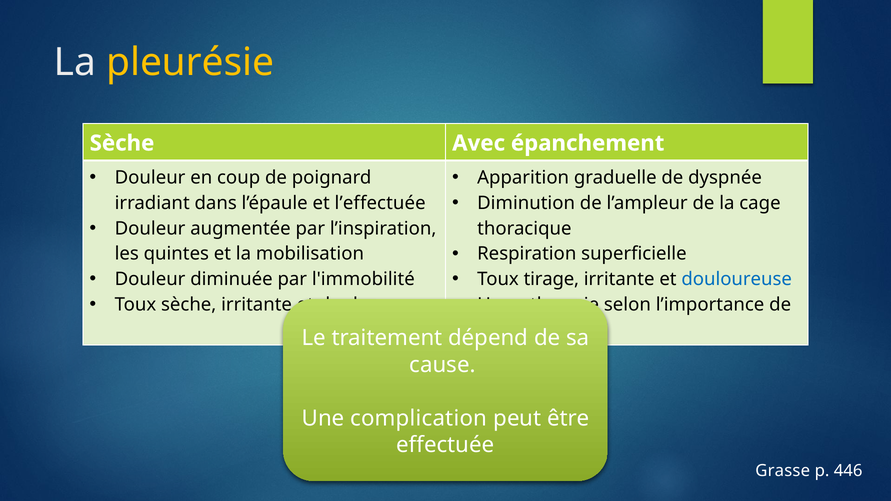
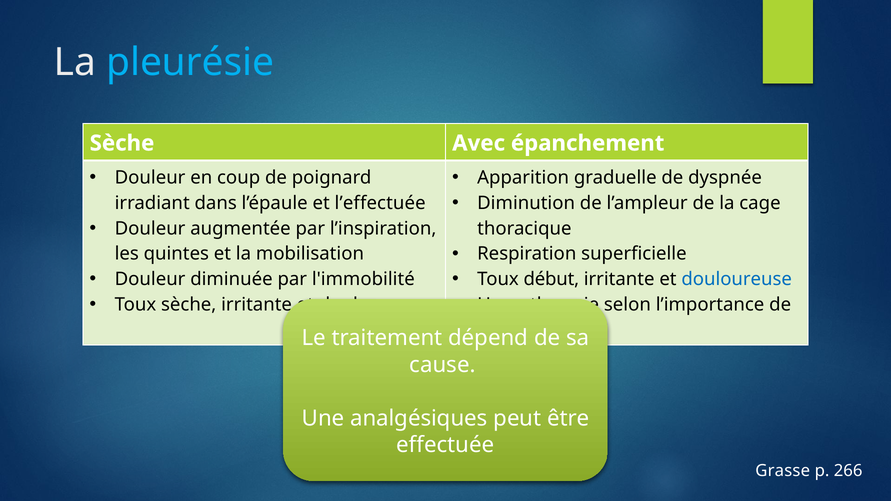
pleurésie colour: yellow -> light blue (190, 63)
tirage: tirage -> début (551, 279)
complication: complication -> analgésiques (419, 418)
446: 446 -> 266 (848, 471)
